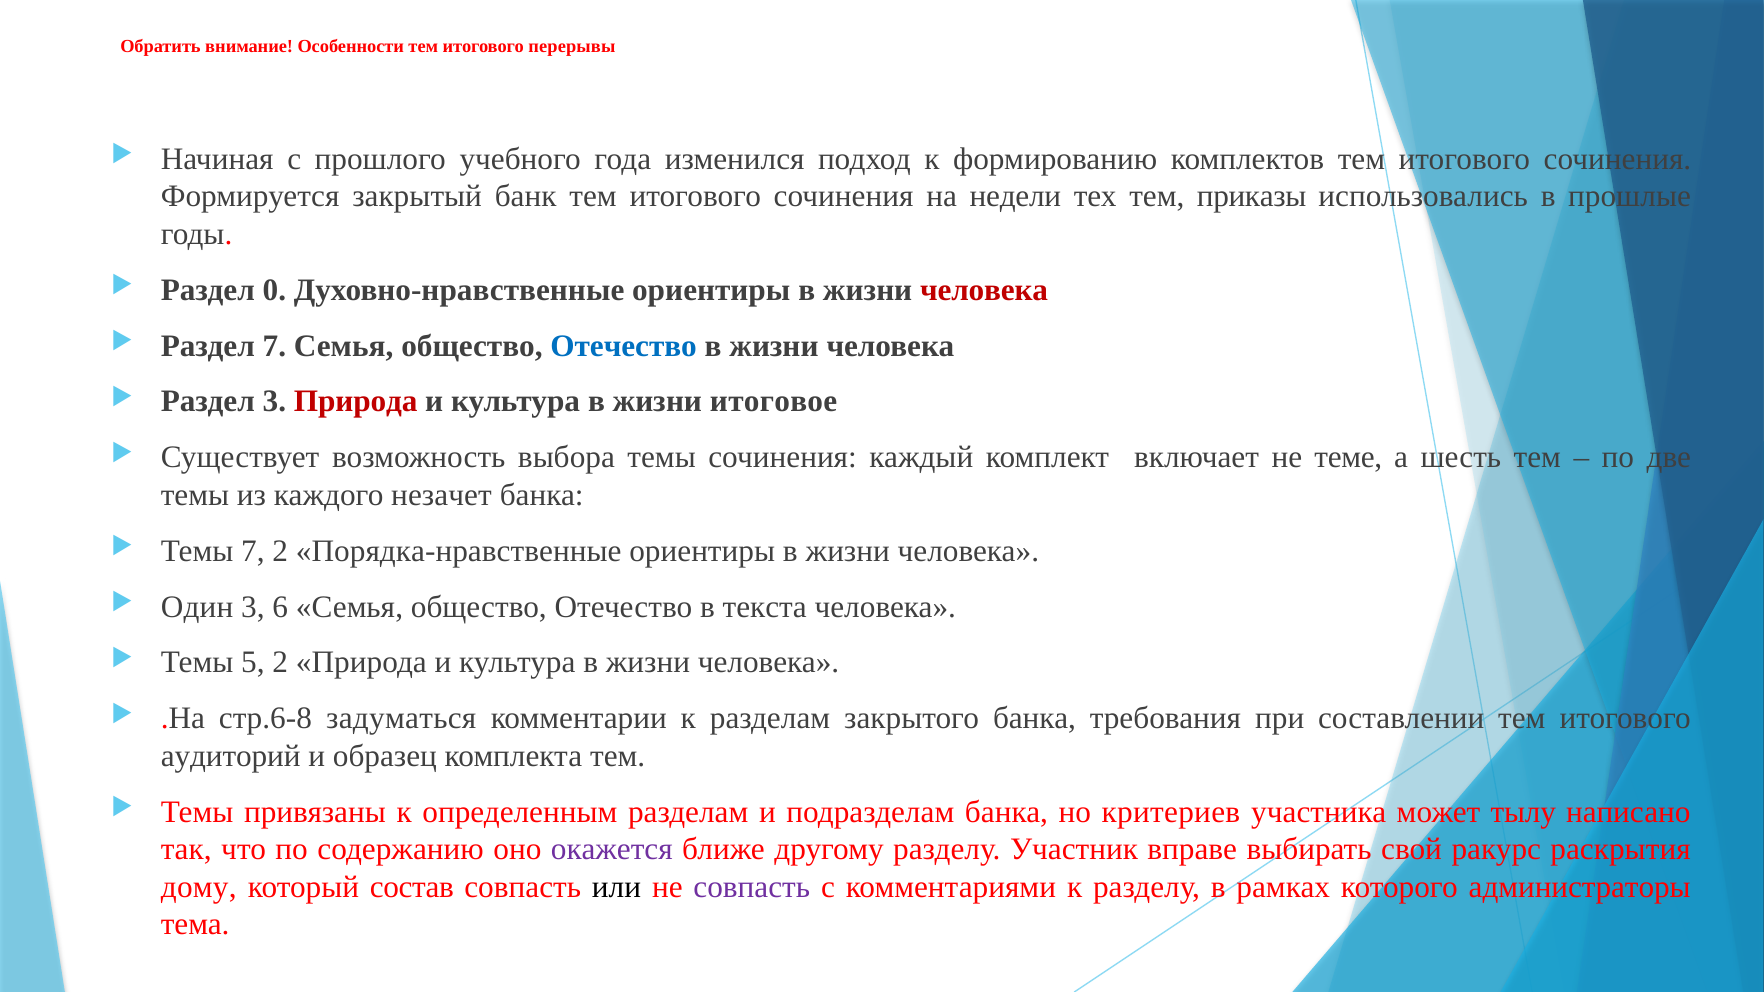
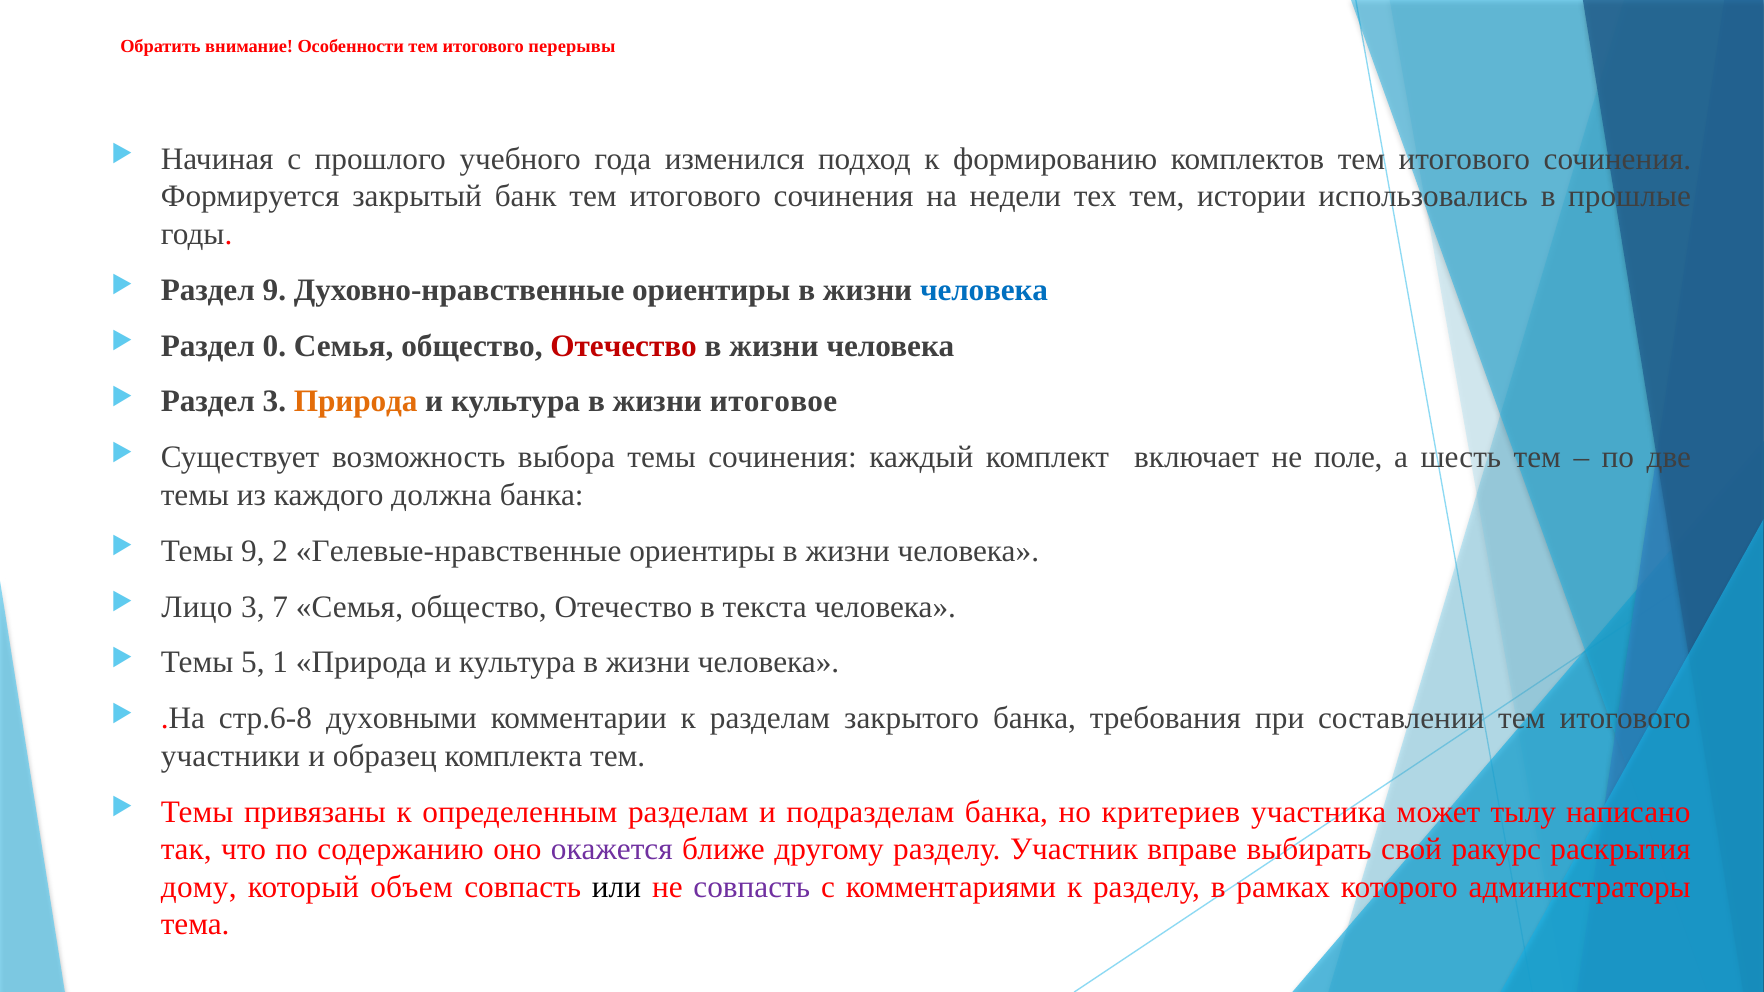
приказы: приказы -> истории (1251, 197)
Раздел 0: 0 -> 9 (274, 290)
человека colour: red -> blue (984, 290)
Раздел 7: 7 -> 0 (274, 346)
Отечество colour: blue -> red (624, 346)
Природа colour: red -> orange (356, 402)
теме: теме -> поле (1348, 458)
незачет: незачет -> должна (441, 495)
Темы 7: 7 -> 9 (253, 551)
Порядка-нравственные: Порядка-нравственные -> Гелевые-нравственные (459, 551)
Один: Один -> Лицо (197, 607)
6: 6 -> 7 (280, 607)
5 2: 2 -> 1 (280, 663)
задуматься: задуматься -> духовными (401, 719)
аудиторий: аудиторий -> участники (231, 756)
состав: состав -> объем (412, 887)
